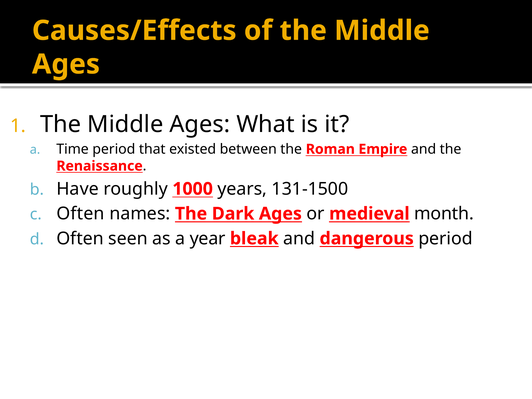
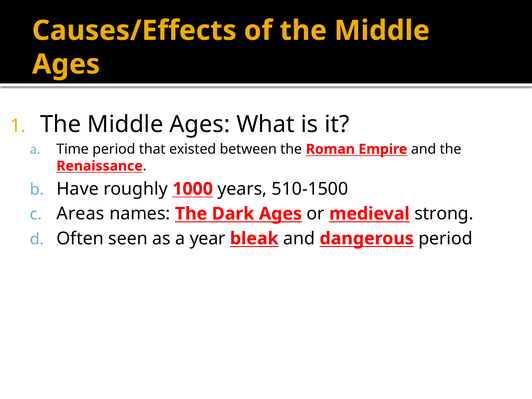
131-1500: 131-1500 -> 510-1500 (310, 189)
Often: Often -> Areas (81, 214)
month: month -> strong (444, 214)
